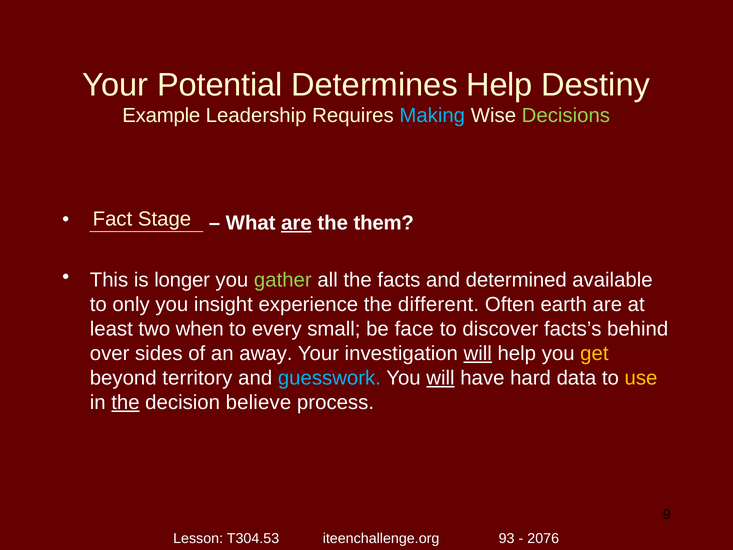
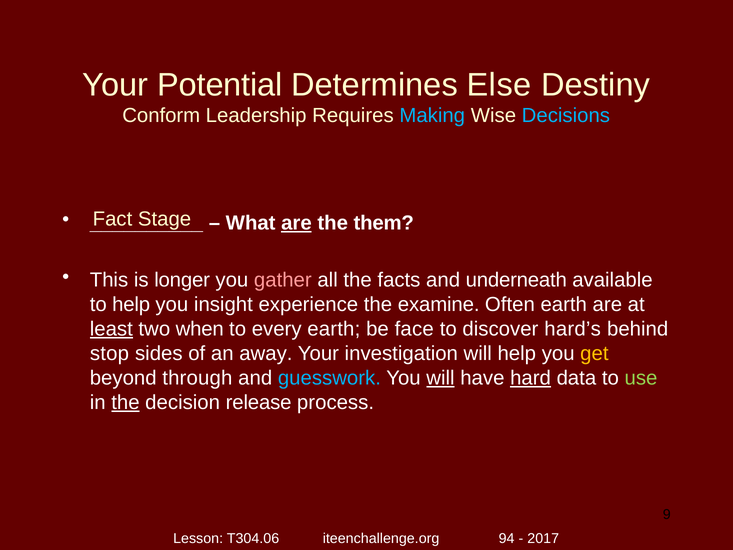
Determines Help: Help -> Else (499, 85)
Example: Example -> Conform (161, 116)
Decisions colour: light green -> light blue (566, 116)
gather colour: light green -> pink (283, 280)
determined: determined -> underneath (516, 280)
to only: only -> help (131, 304)
different: different -> examine (439, 304)
least underline: none -> present (111, 329)
every small: small -> earth (334, 329)
facts’s: facts’s -> hard’s (573, 329)
over: over -> stop (110, 353)
will underline: present -> none (478, 353)
territory: territory -> through (197, 378)
hard underline: none -> present (531, 378)
use colour: yellow -> light green (641, 378)
believe: believe -> release (259, 402)
T304.53: T304.53 -> T304.06 (253, 539)
93: 93 -> 94 (507, 539)
2076: 2076 -> 2017 (543, 539)
